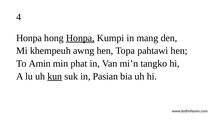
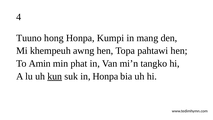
Honpa: Honpa -> Tuuno (29, 38)
Honpa underline: present -> none (80, 38)
in Pasian: Pasian -> Honpa (105, 76)
